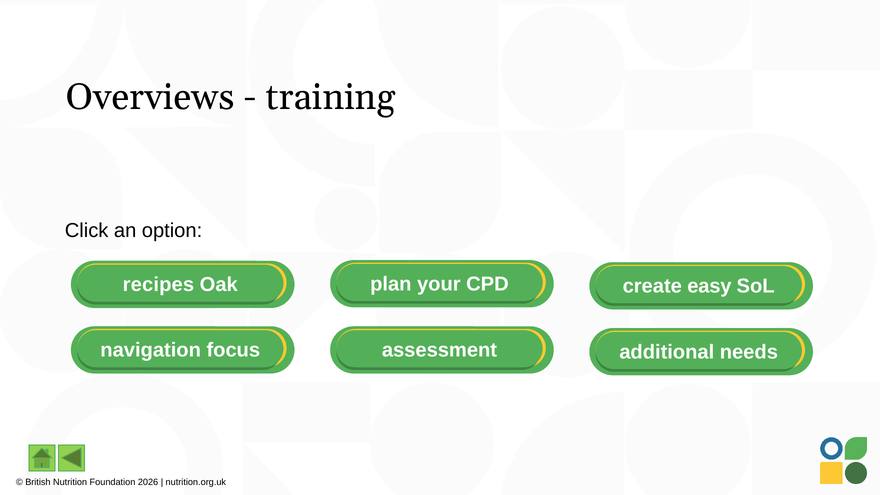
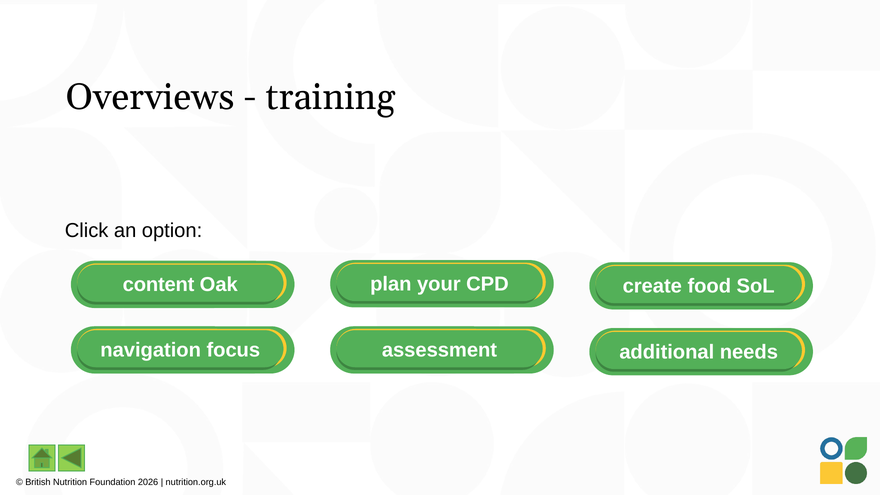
recipes: recipes -> content (159, 285)
easy: easy -> food (709, 286)
